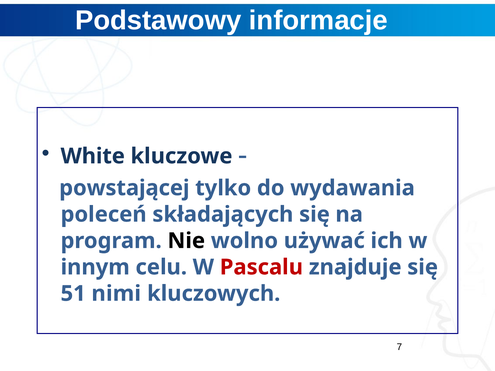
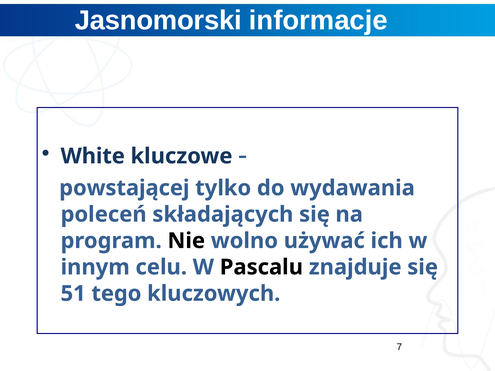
Podstawowy: Podstawowy -> Jasnomorski (158, 20)
Pascalu colour: red -> black (261, 267)
nimi: nimi -> tego (116, 294)
